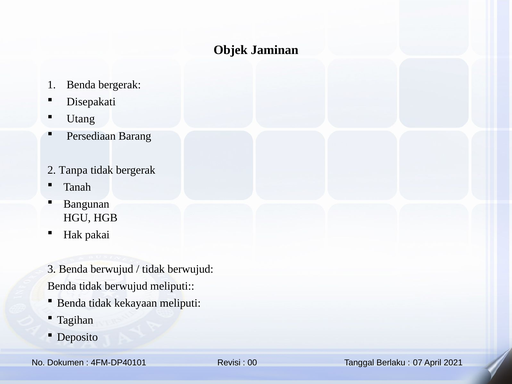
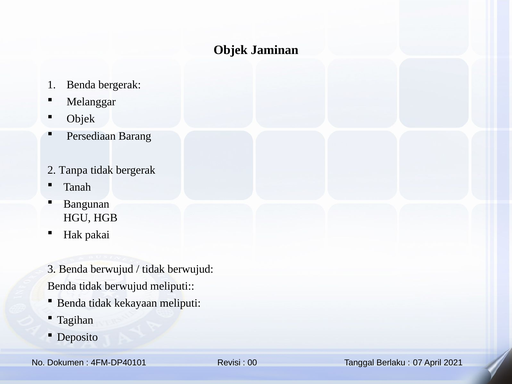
Disepakati: Disepakati -> Melanggar (91, 102)
Utang: Utang -> Objek (81, 119)
